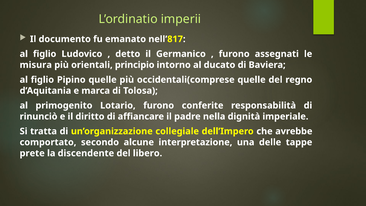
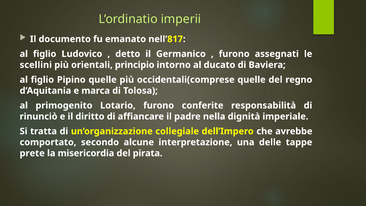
misura: misura -> scellini (36, 65)
discendente: discendente -> misericordia (86, 153)
libero: libero -> pirata (148, 153)
